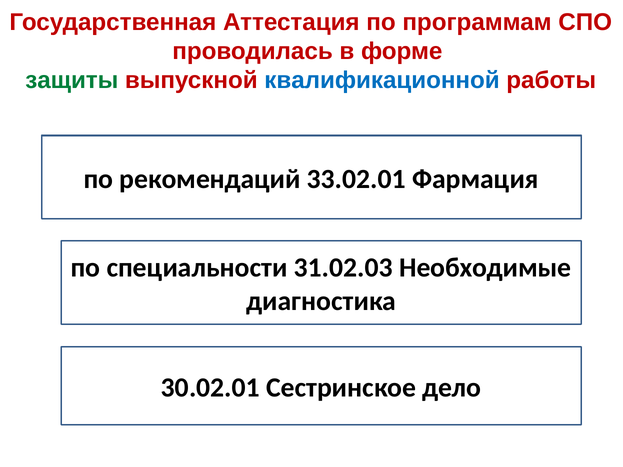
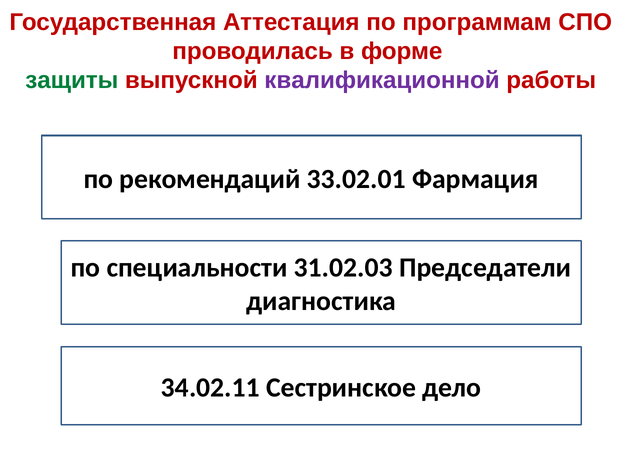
квалификационной colour: blue -> purple (382, 80)
Необходимые: Необходимые -> Председатели (485, 268)
30.02.01: 30.02.01 -> 34.02.11 (210, 388)
